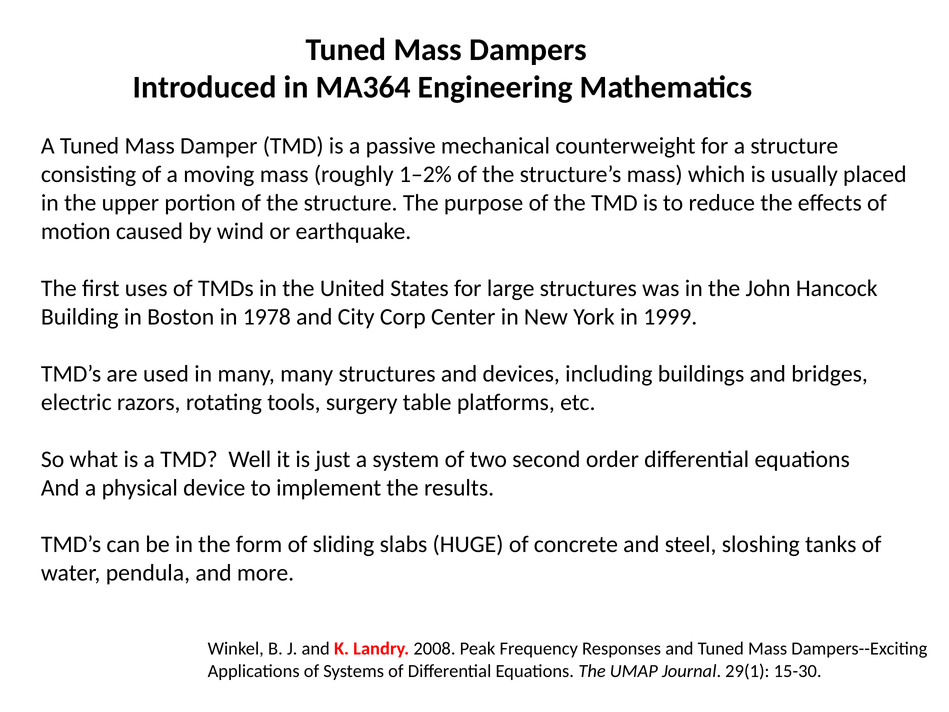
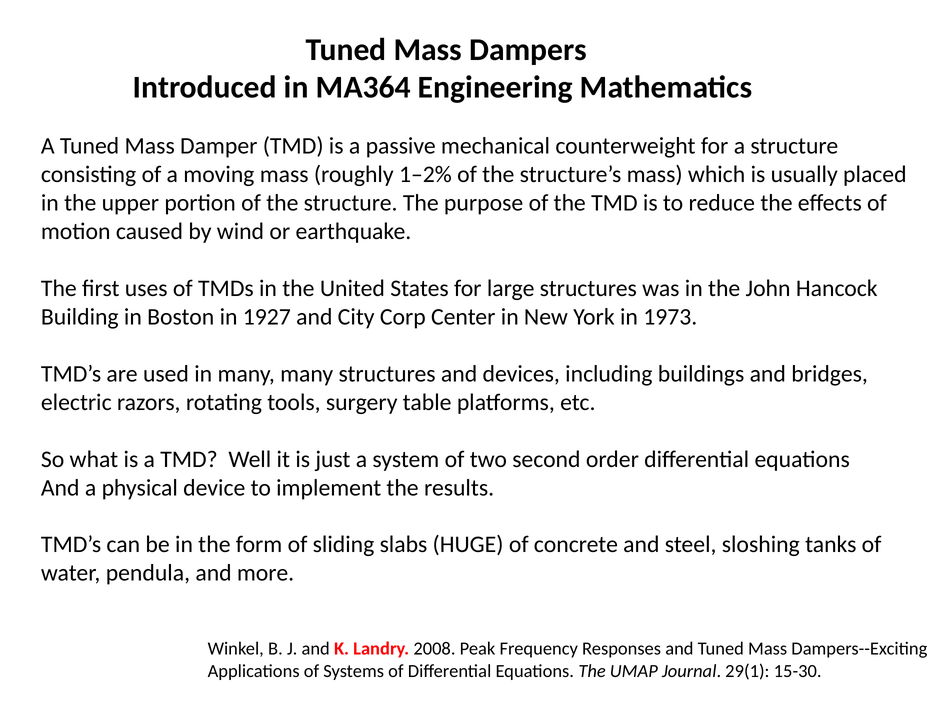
1978: 1978 -> 1927 (267, 317)
1999: 1999 -> 1973 (670, 317)
